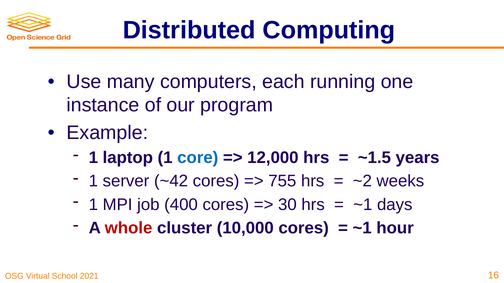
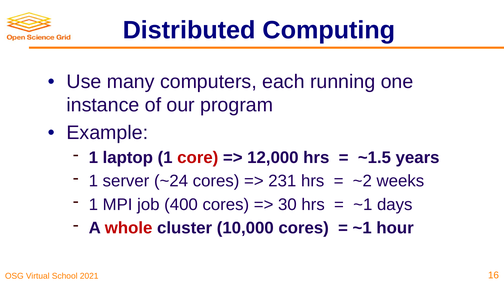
core colour: blue -> red (198, 158)
~42: ~42 -> ~24 (171, 181)
755: 755 -> 231 (282, 181)
